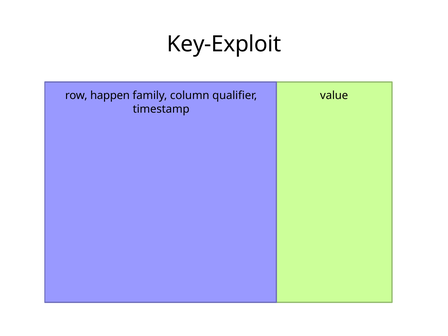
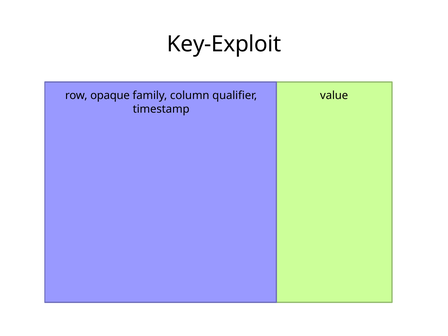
happen: happen -> opaque (110, 96)
